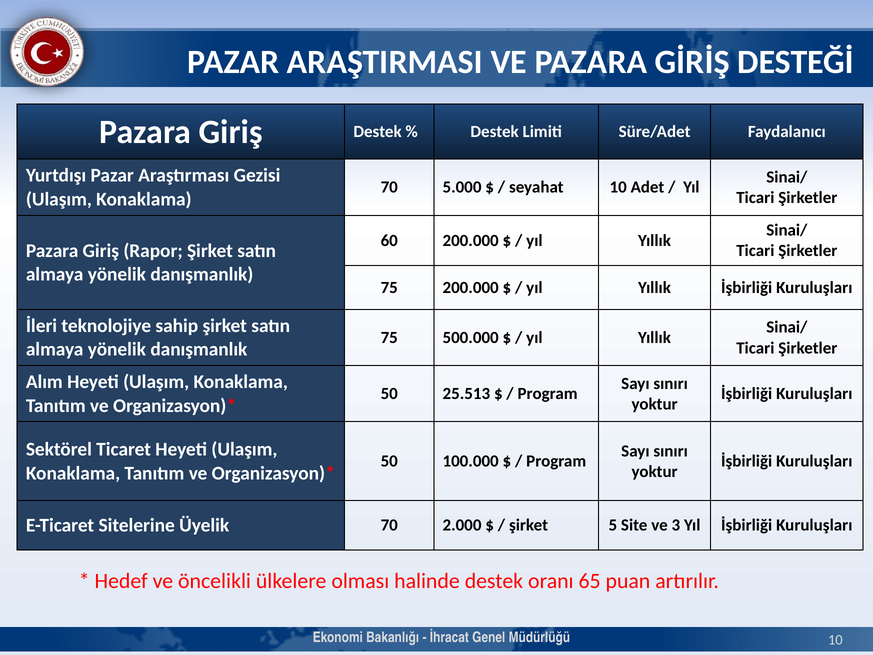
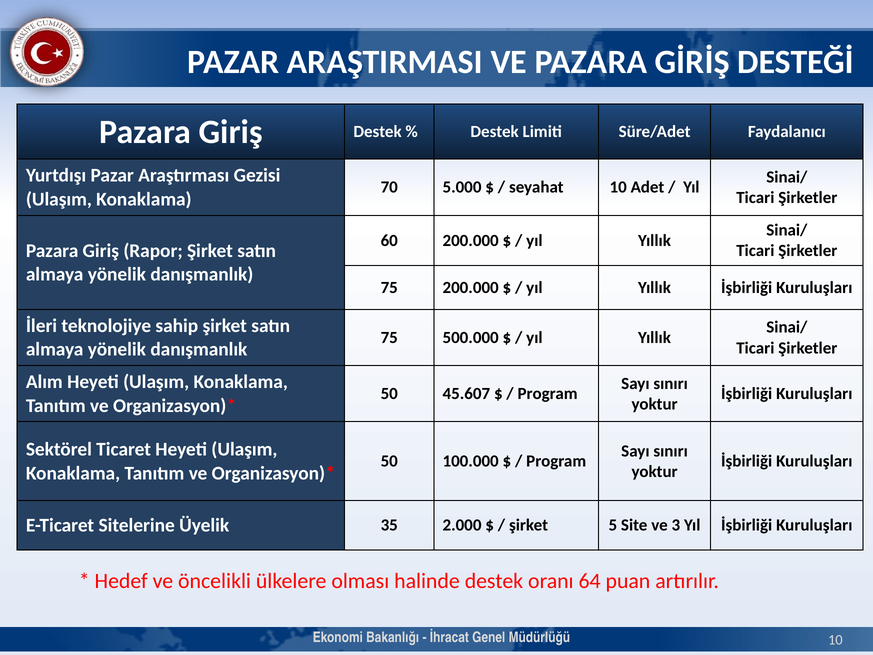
25.513: 25.513 -> 45.607 (466, 394)
Üyelik 70: 70 -> 35 (389, 525)
65: 65 -> 64 (590, 581)
